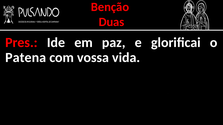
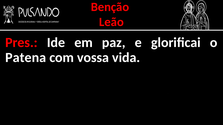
Duas: Duas -> Leão (111, 22)
